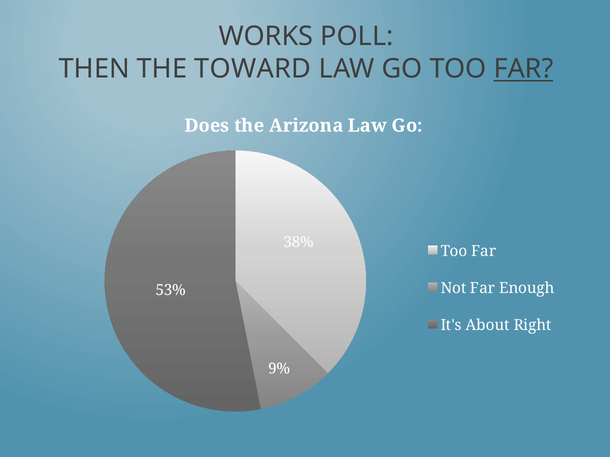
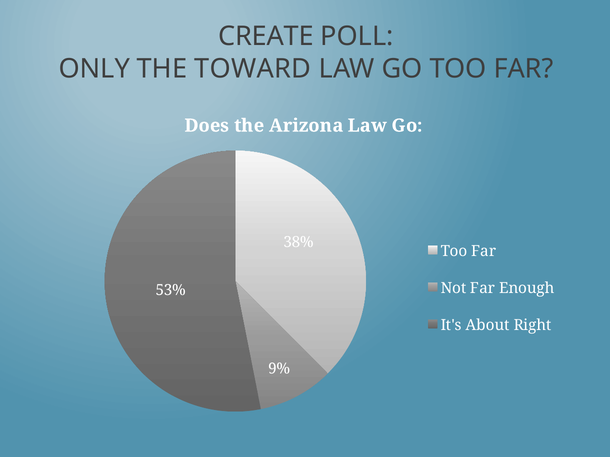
WORKS: WORKS -> CREATE (266, 36)
THEN: THEN -> ONLY (94, 69)
FAR underline: present -> none (523, 69)
